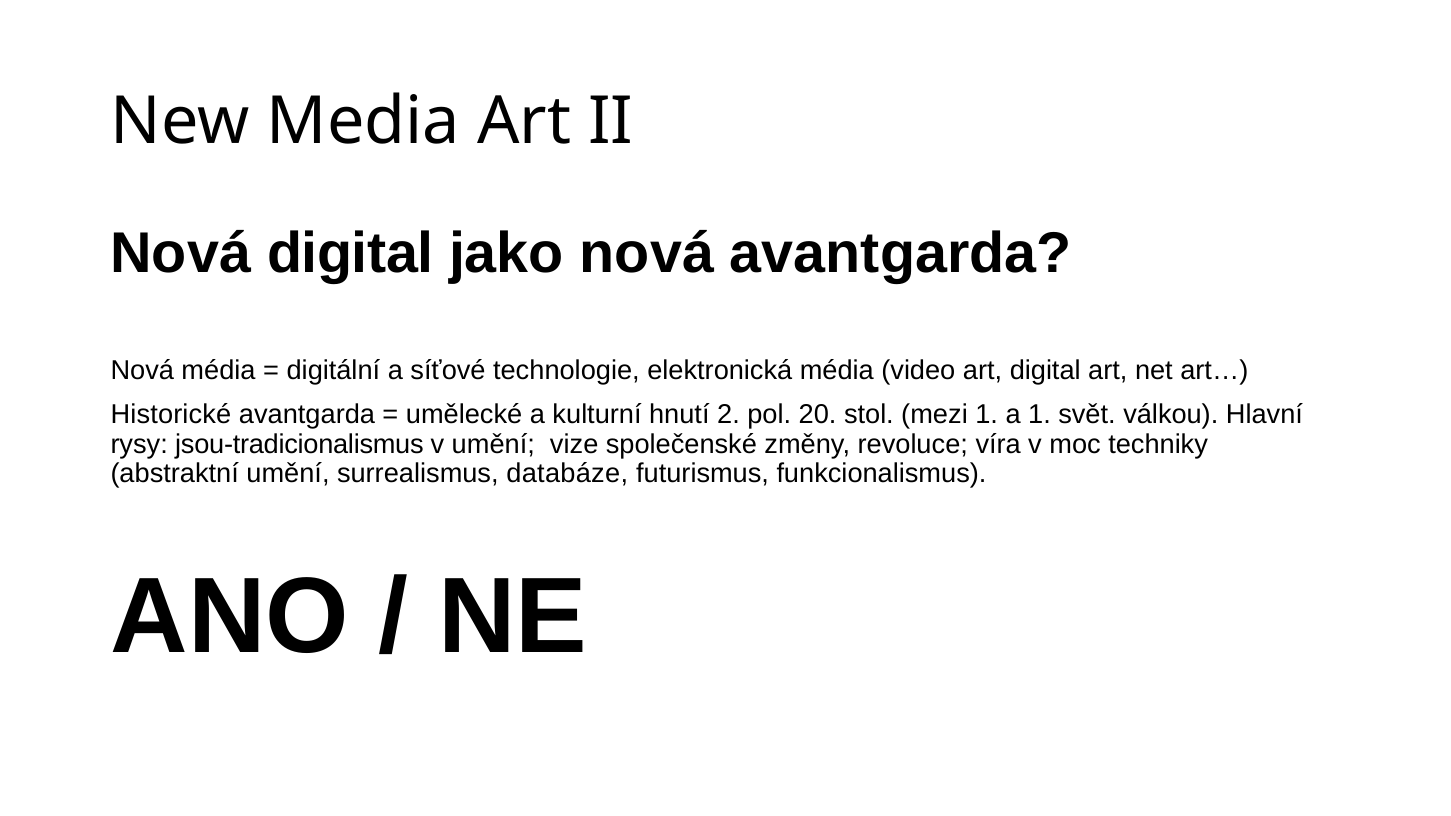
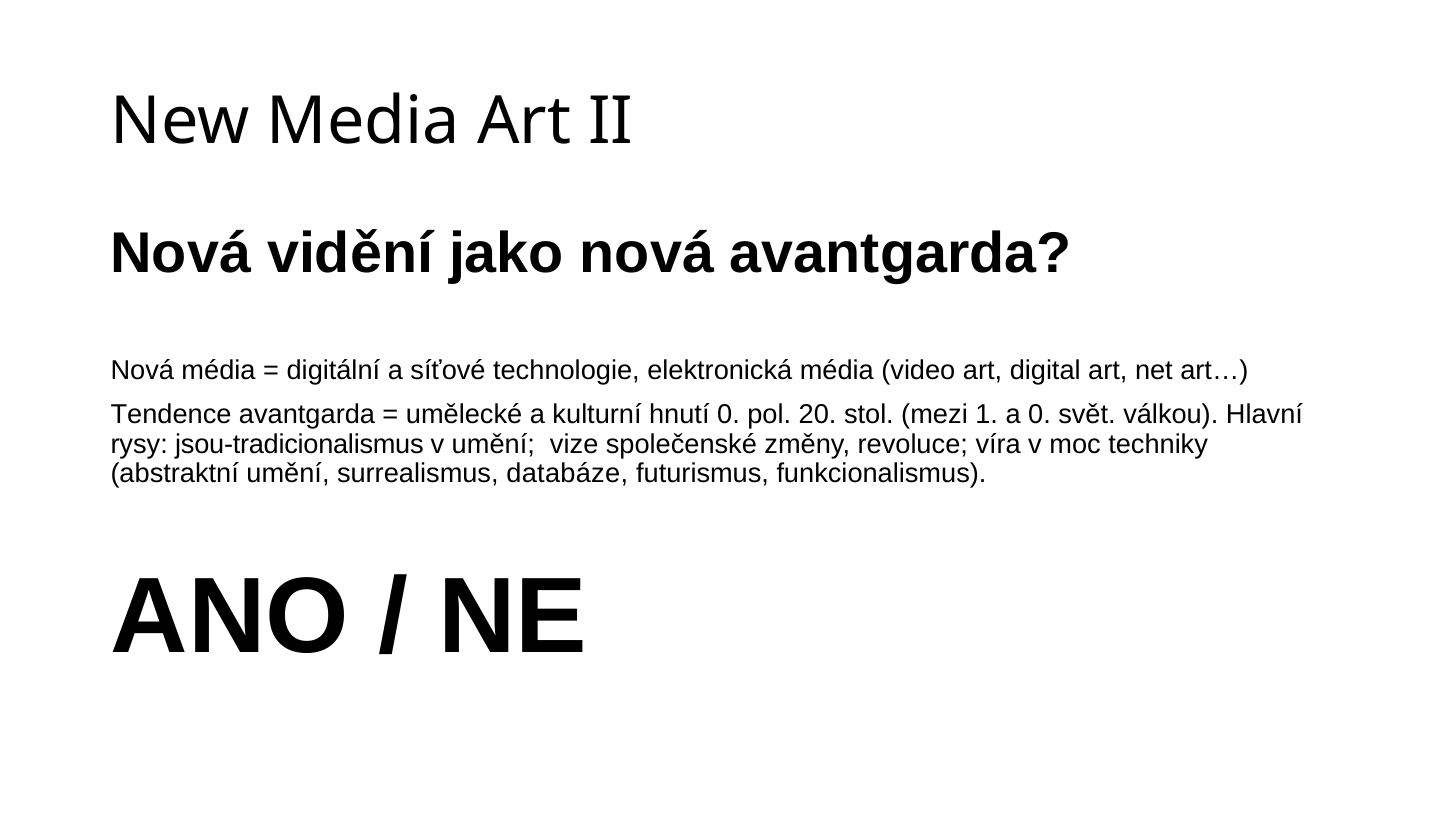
Nová digital: digital -> vidění (350, 253)
Historické: Historické -> Tendence (171, 415)
hnutí 2: 2 -> 0 (728, 415)
a 1: 1 -> 0 (1040, 415)
